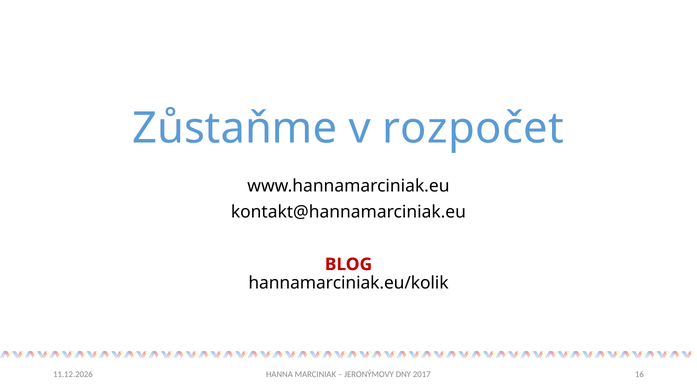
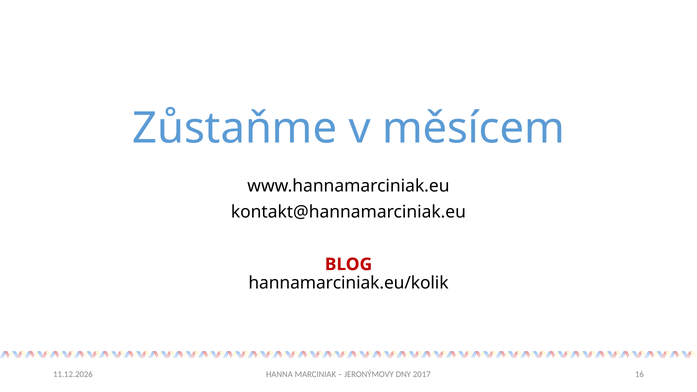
rozpočet: rozpočet -> měsícem (473, 128)
